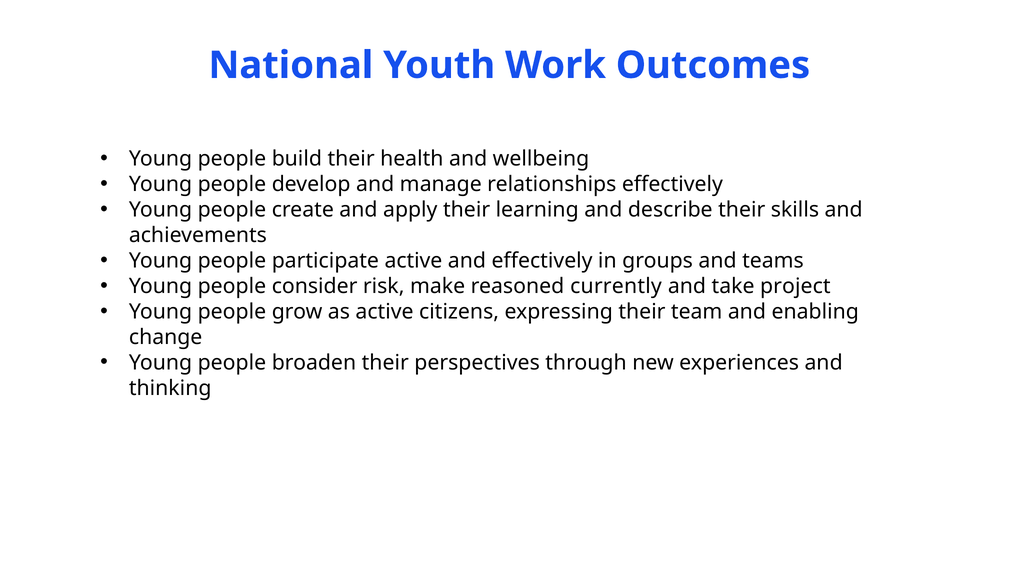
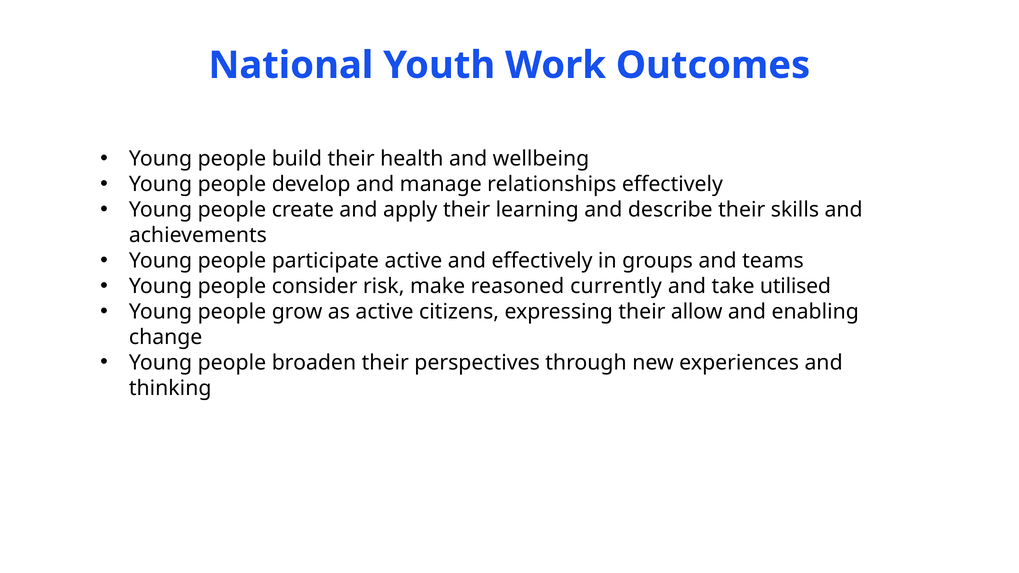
project: project -> utilised (795, 286)
team: team -> allow (697, 312)
